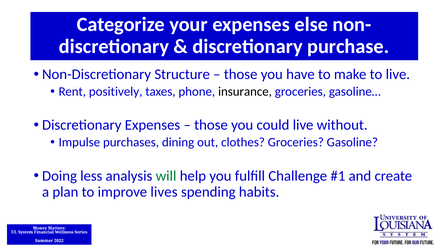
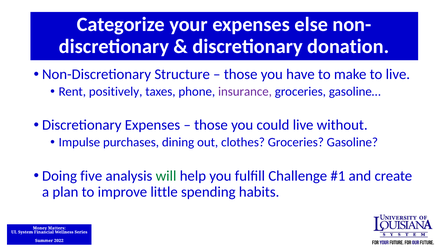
purchase: purchase -> donation (348, 46)
insurance colour: black -> purple (245, 92)
less: less -> five (91, 176)
lives: lives -> little (164, 192)
